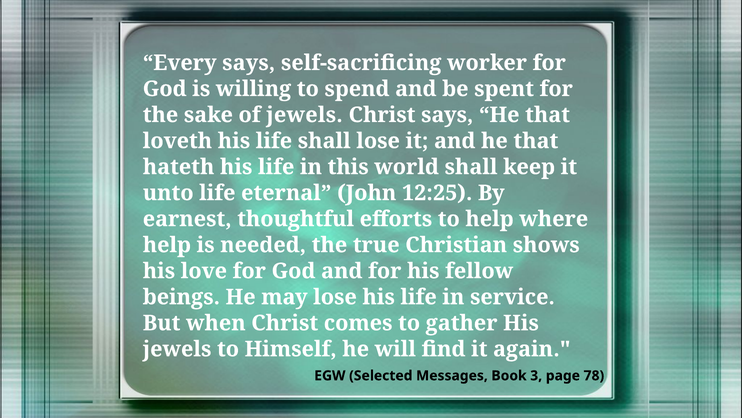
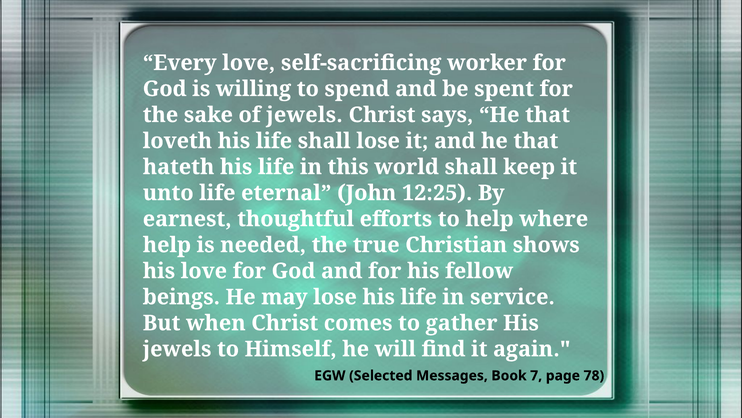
Every says: says -> love (249, 63)
3: 3 -> 7 (536, 375)
